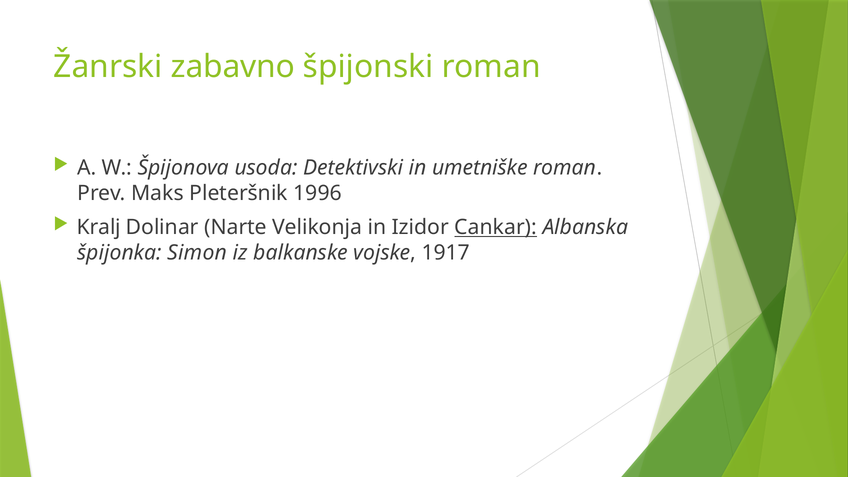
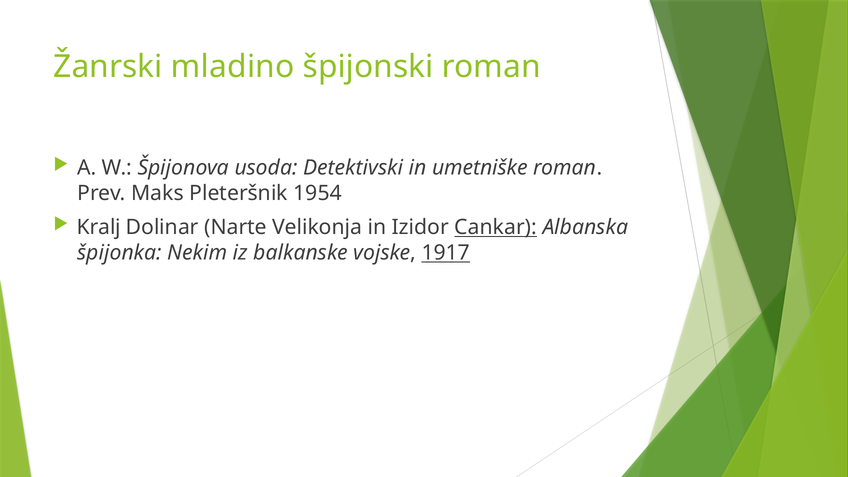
zabavno: zabavno -> mladino (233, 67)
1996: 1996 -> 1954 (318, 193)
Simon: Simon -> Nekim (197, 253)
1917 underline: none -> present (446, 253)
